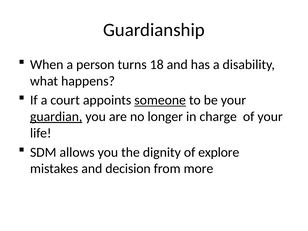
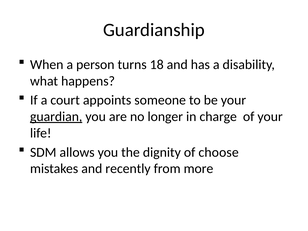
someone underline: present -> none (160, 100)
explore: explore -> choose (219, 152)
decision: decision -> recently (128, 169)
